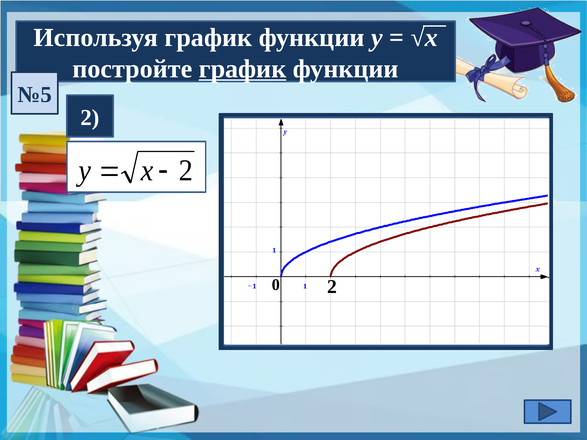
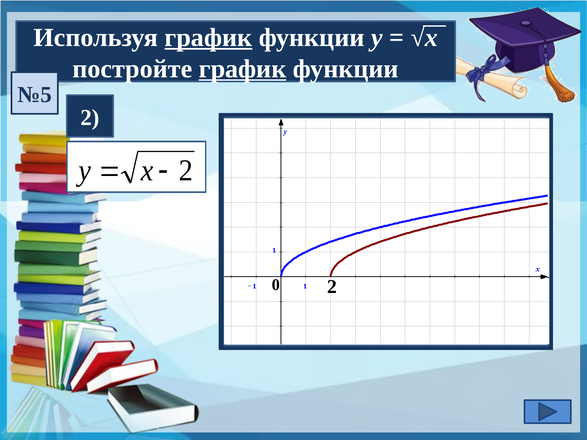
график underline: none -> present (208, 38)
